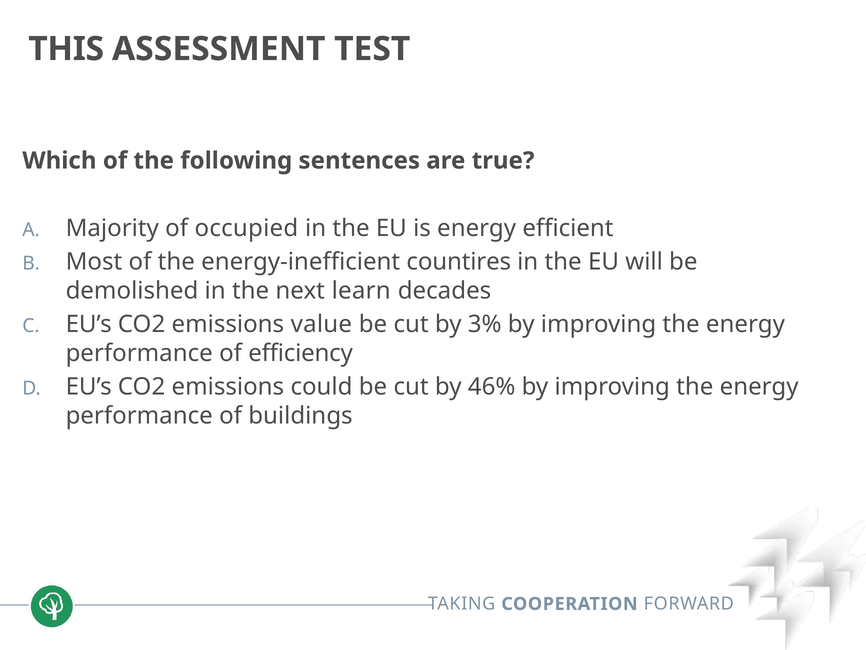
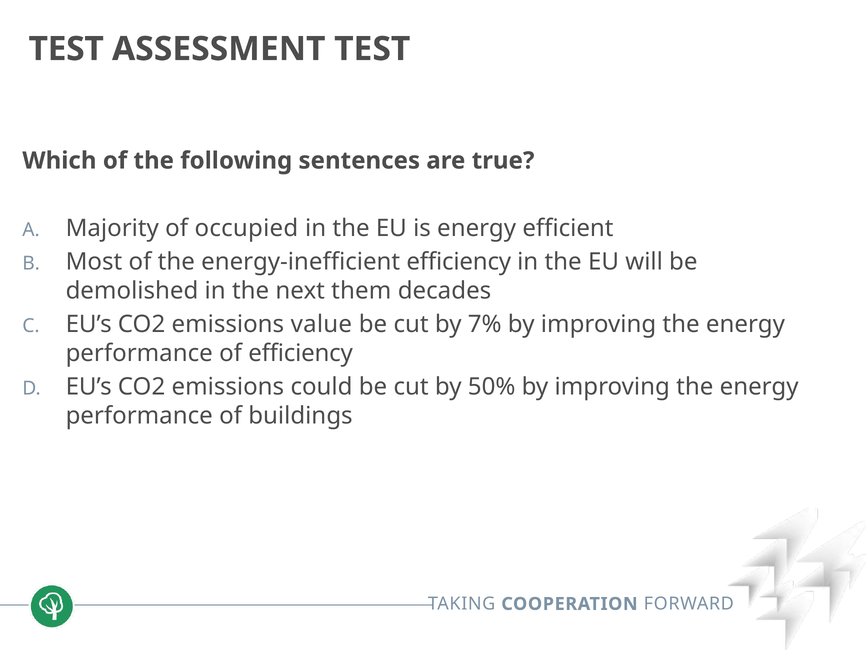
THIS: THIS -> TEST (66, 49)
energy-inefficient countires: countires -> efficiency (459, 262)
learn: learn -> them (361, 290)
3%: 3% -> 7% (485, 324)
46%: 46% -> 50% (492, 387)
